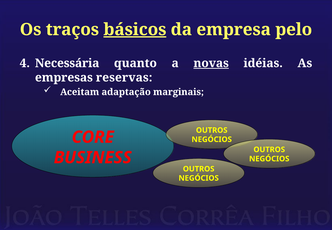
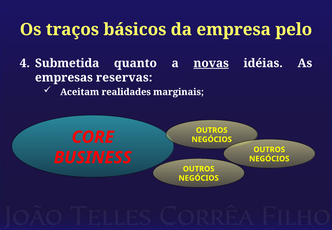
básicos underline: present -> none (135, 30)
Necessária: Necessária -> Submetida (67, 63)
adaptação: adaptação -> realidades (126, 92)
